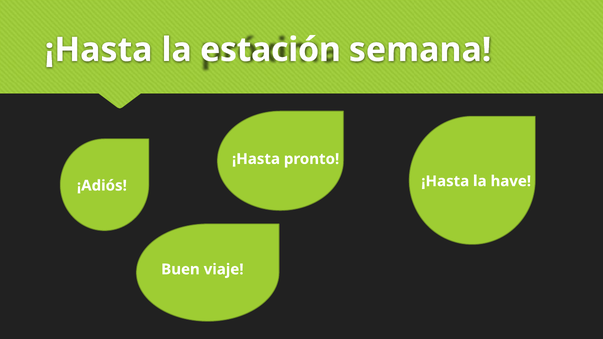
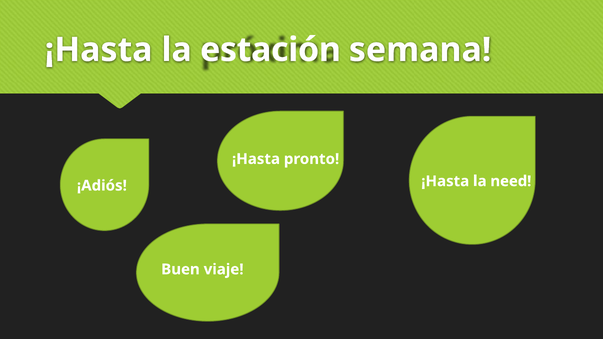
have: have -> need (511, 181)
